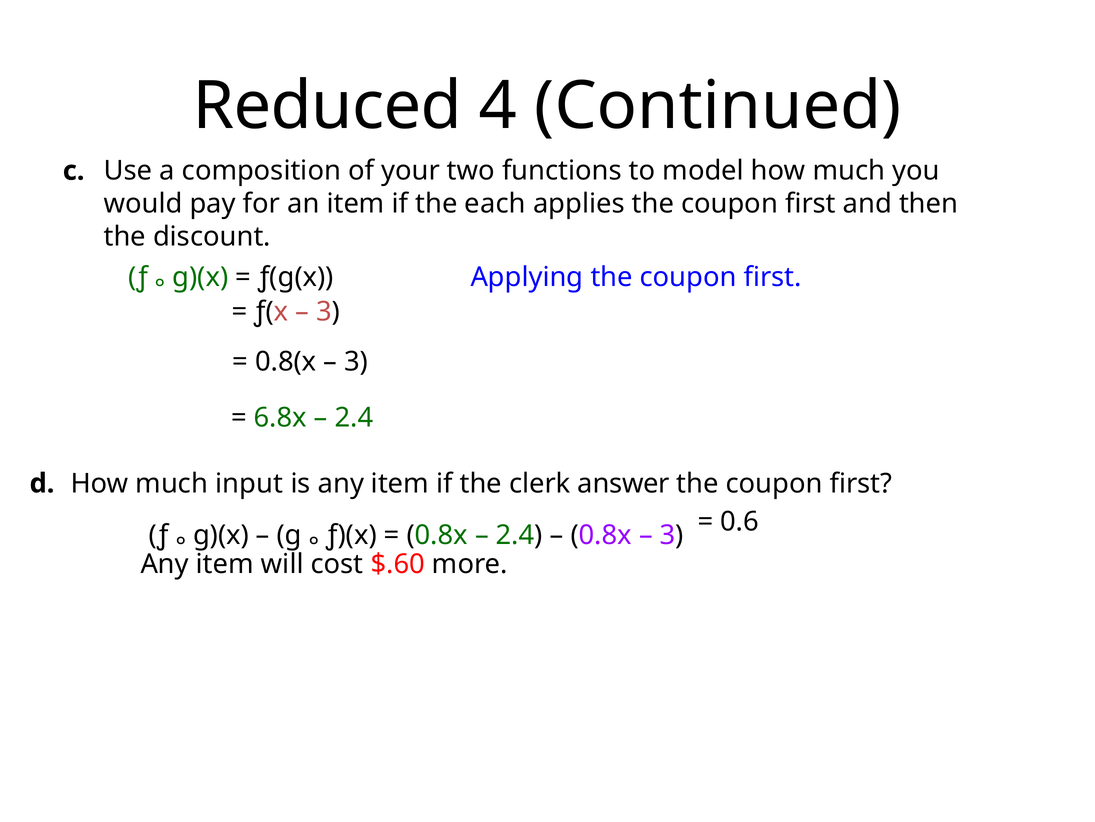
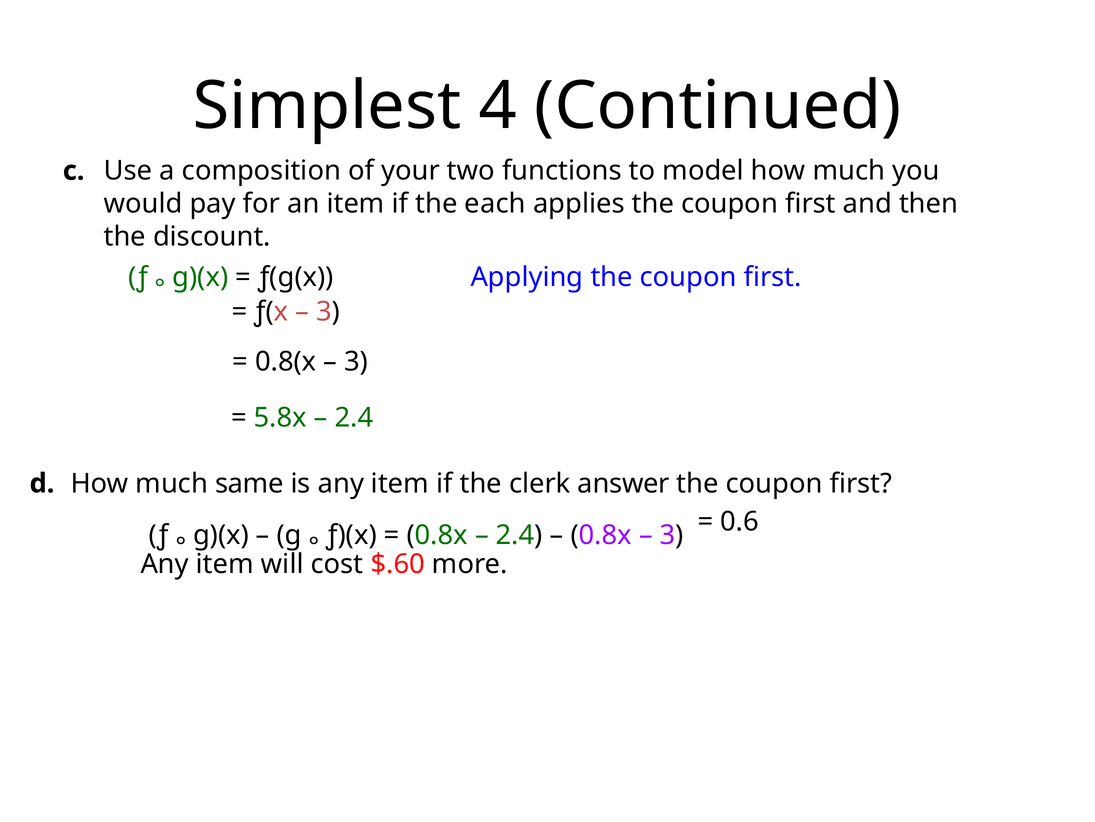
Reduced: Reduced -> Simplest (327, 106)
6.8x: 6.8x -> 5.8x (280, 417)
input: input -> same (249, 483)
